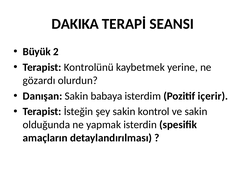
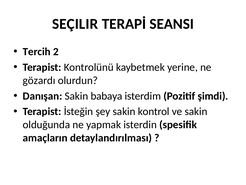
DAKIKA: DAKIKA -> SEÇILIR (75, 24)
Büyük: Büyük -> Tercih (37, 52)
içerir: içerir -> şimdi (213, 96)
